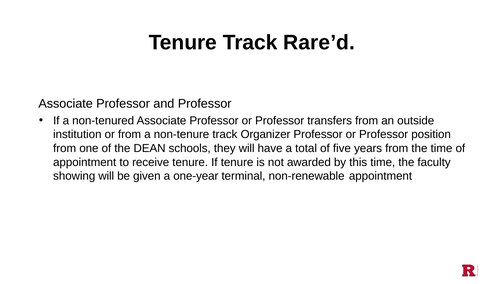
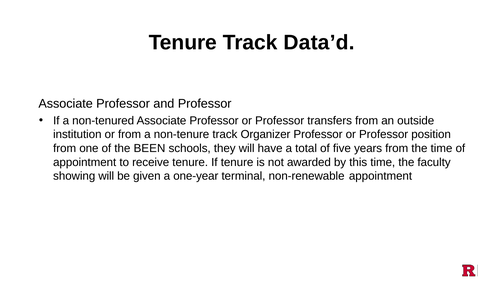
Rare’d: Rare’d -> Data’d (319, 42)
DEAN: DEAN -> BEEN (149, 148)
